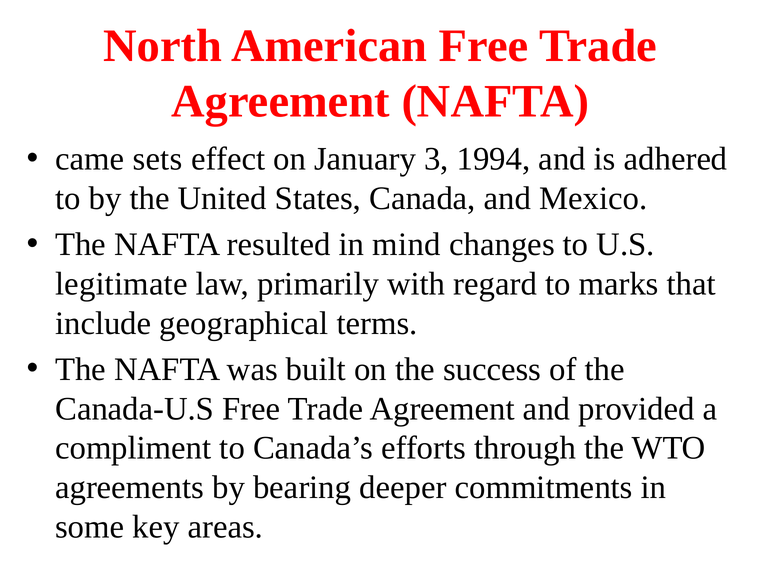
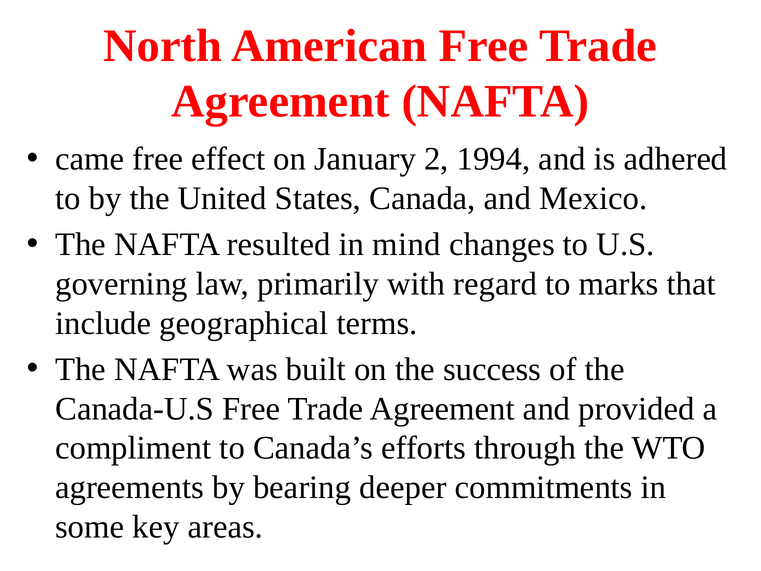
came sets: sets -> free (158, 159)
3: 3 -> 2 (436, 159)
legitimate: legitimate -> governing (121, 284)
